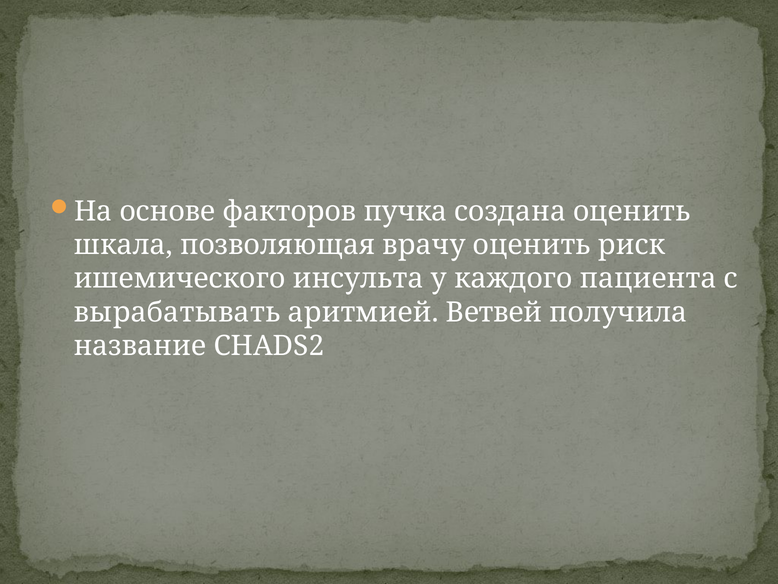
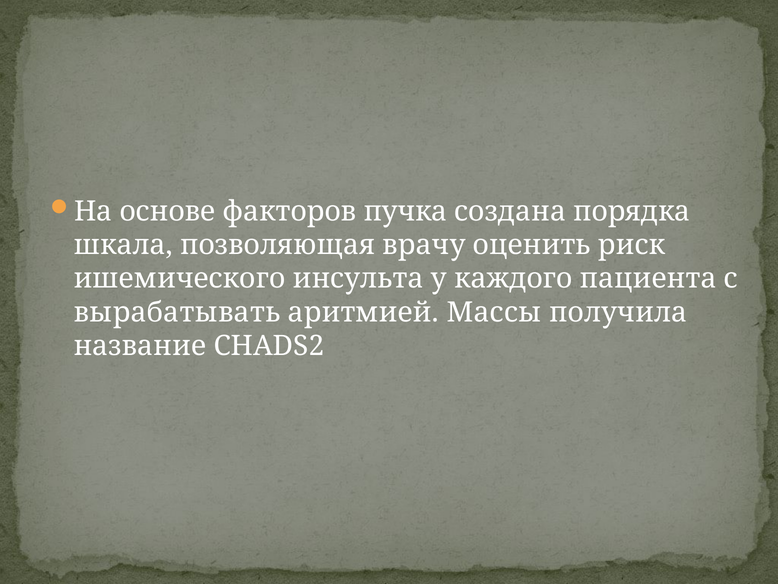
создана оценить: оценить -> порядка (632, 211)
Ветвей: Ветвей -> Массы (494, 312)
